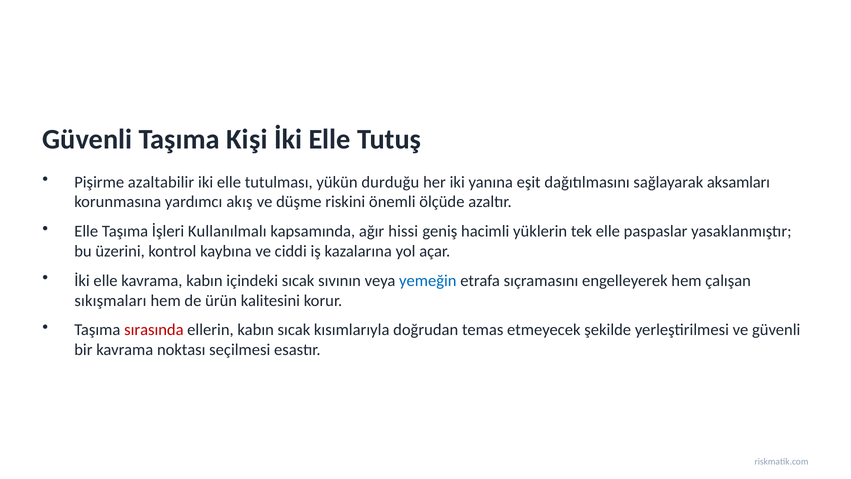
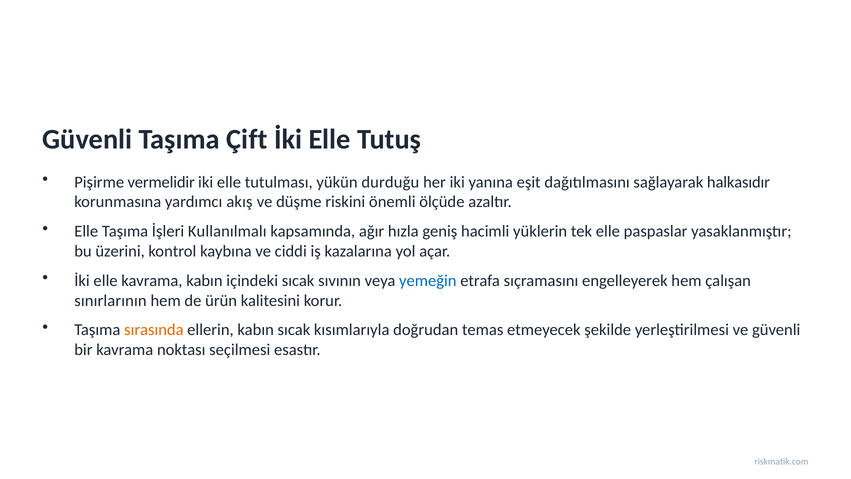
Kişi: Kişi -> Çift (247, 139)
azaltabilir: azaltabilir -> vermelidir (161, 182)
aksamları: aksamları -> halkasıdır (738, 182)
hissi: hissi -> hızla (403, 231)
sıkışmaları: sıkışmaları -> sınırlarının (110, 300)
sırasında colour: red -> orange (154, 330)
